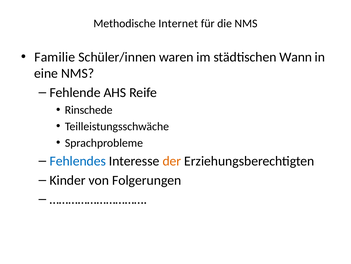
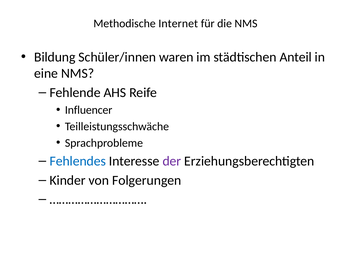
Familie: Familie -> Bildung (55, 57)
Wann: Wann -> Anteil (296, 57)
Rinschede: Rinschede -> Influencer (89, 110)
der colour: orange -> purple (172, 161)
